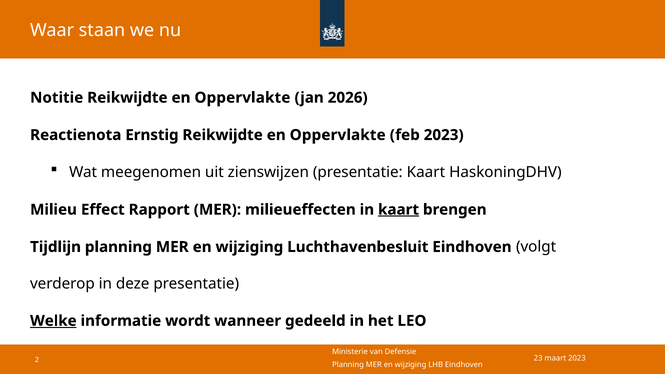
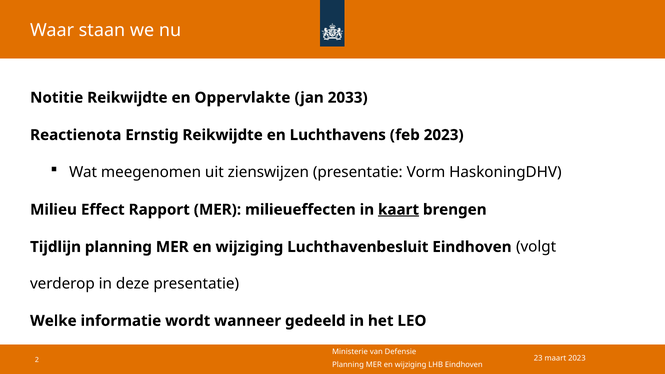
2026: 2026 -> 2033 (348, 98)
Oppervlakte: Oppervlakte -> Luchthavens (338, 135)
presentatie Kaart: Kaart -> Vorm (426, 172)
Welke underline: present -> none (53, 321)
